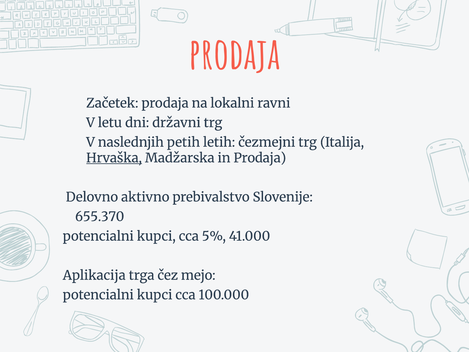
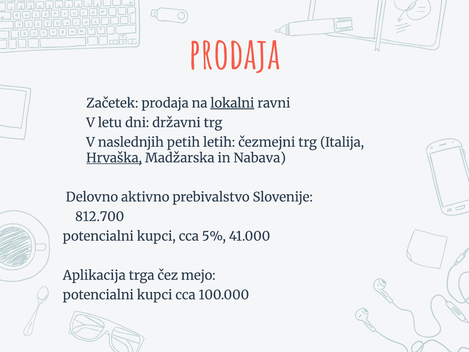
lokalni underline: none -> present (232, 103)
in Prodaja: Prodaja -> Nabava (260, 158)
655.370: 655.370 -> 812.700 (100, 217)
